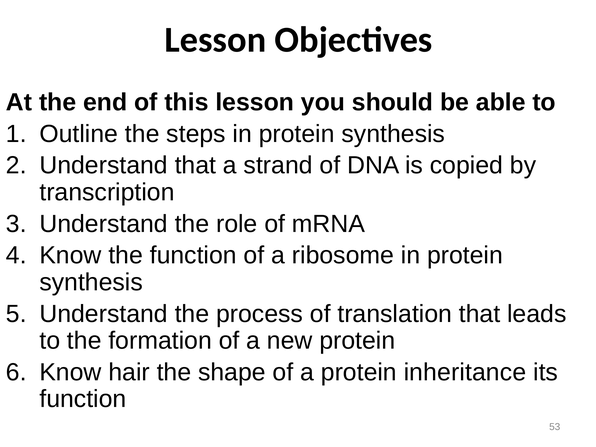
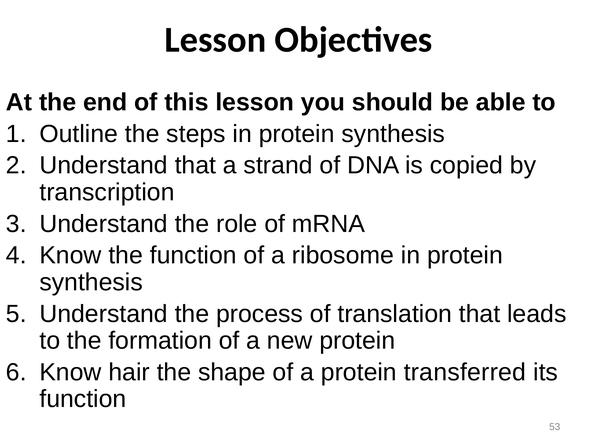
inheritance: inheritance -> transferred (465, 372)
